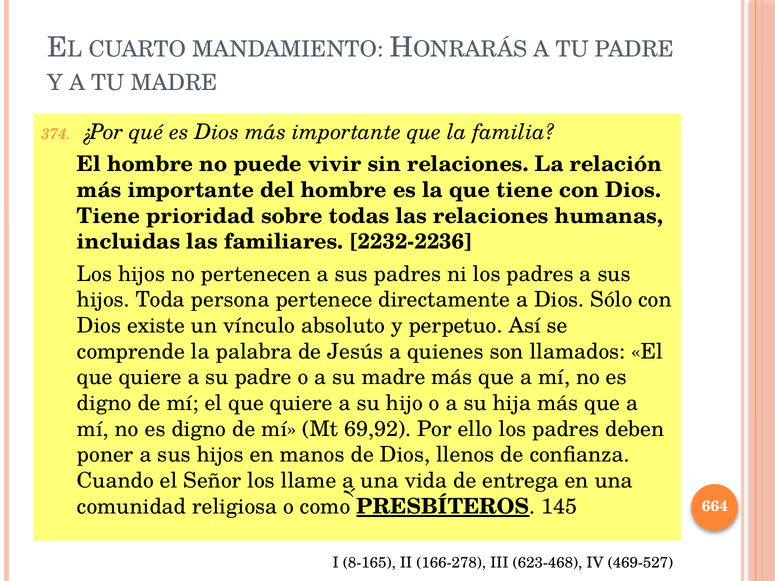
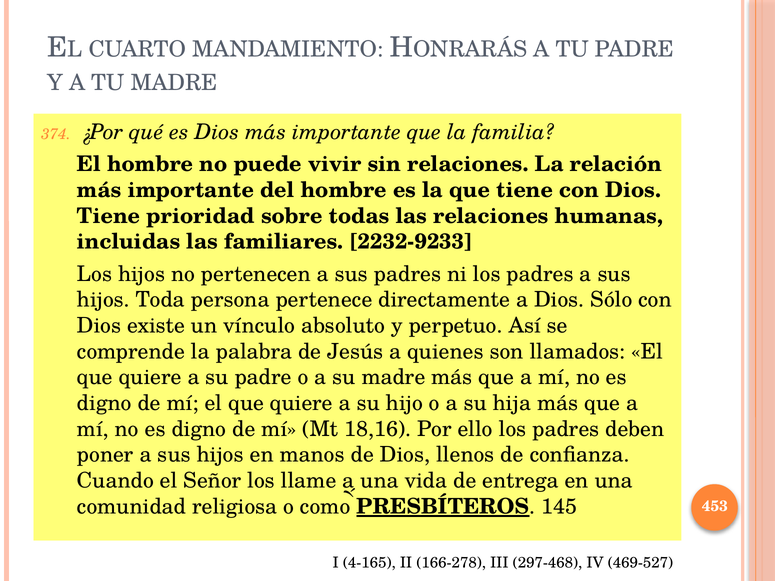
2232-2236: 2232-2236 -> 2232-9233 (411, 242)
69,92: 69,92 -> 18,16 (378, 429)
664: 664 -> 453 (715, 506)
8-165: 8-165 -> 4-165 (369, 563)
623-468: 623-468 -> 297-468 (548, 563)
